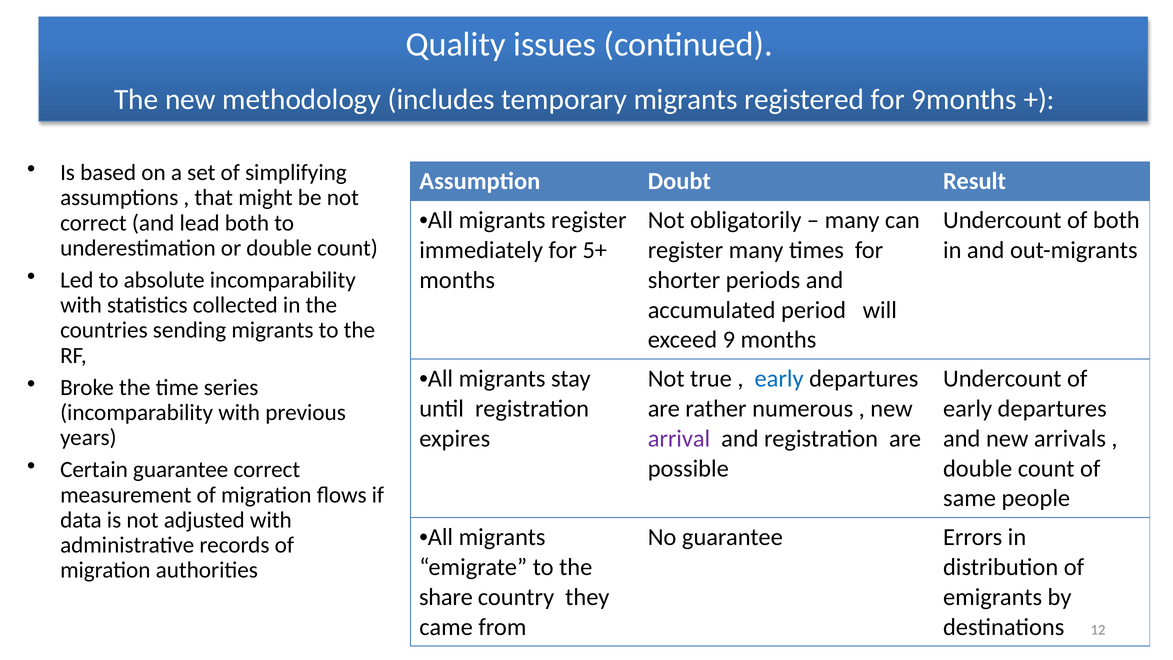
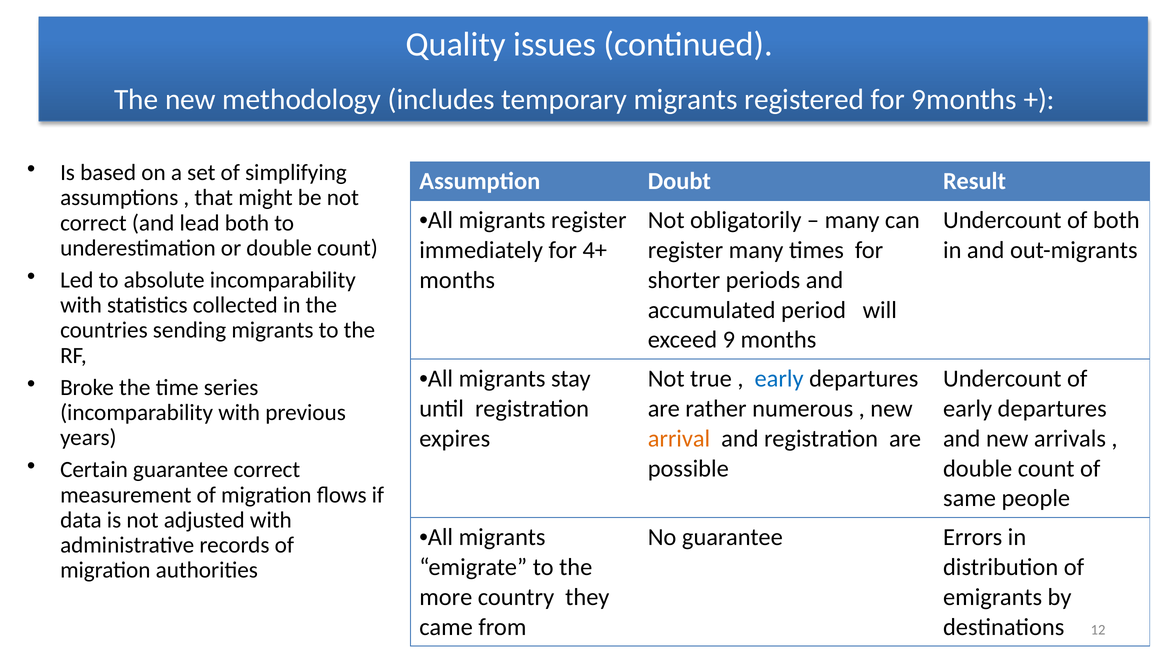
5+: 5+ -> 4+ (595, 250)
arrival colour: purple -> orange (679, 438)
share: share -> more (446, 597)
